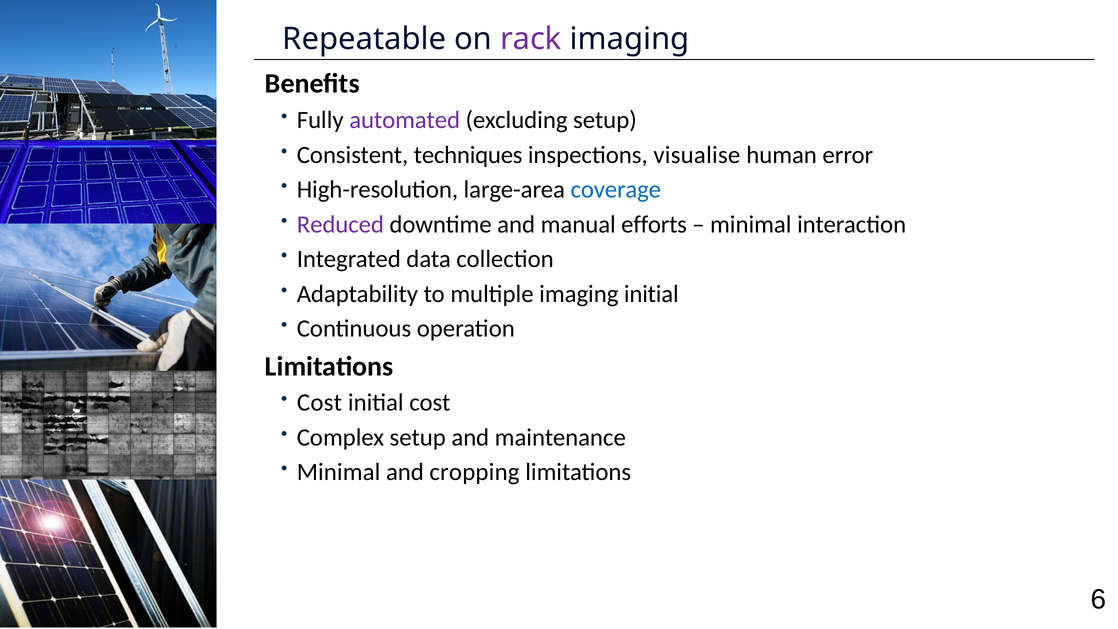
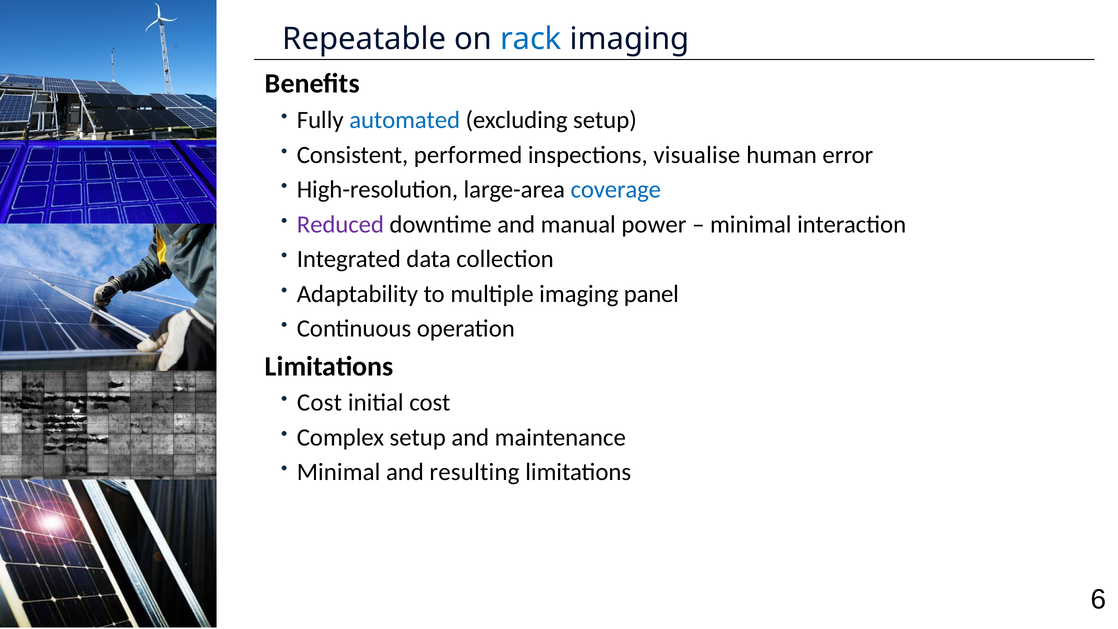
rack colour: purple -> blue (531, 39)
automated colour: purple -> blue (405, 120)
techniques: techniques -> performed (468, 155)
efforts: efforts -> power (654, 224)
imaging initial: initial -> panel (651, 294)
cropping: cropping -> resulting (474, 472)
